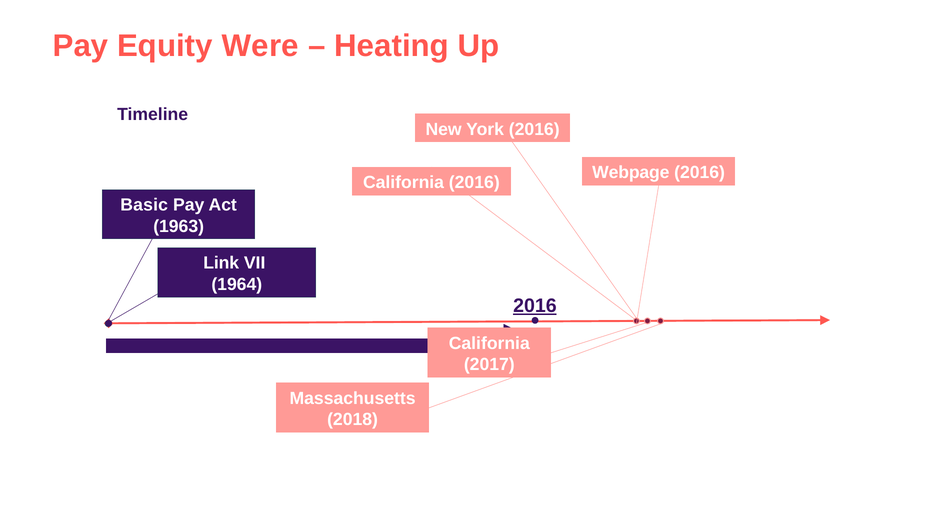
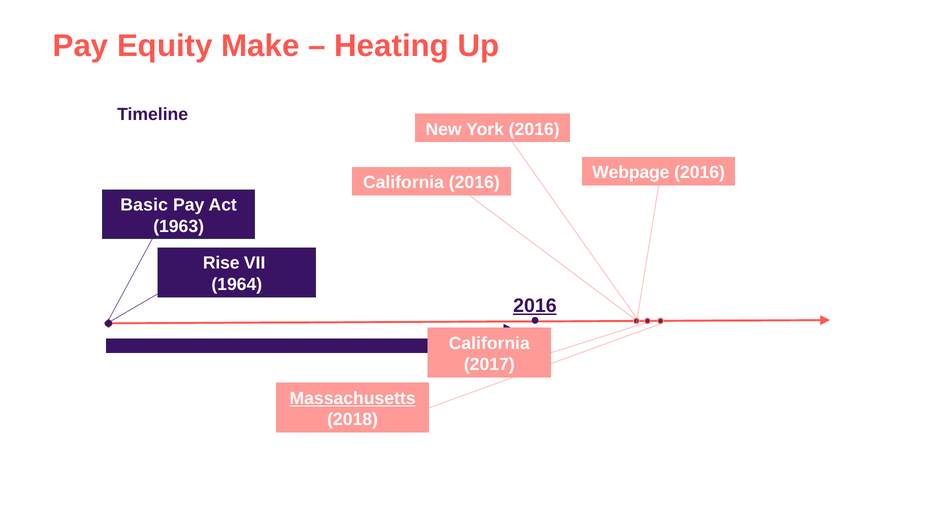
Were: Were -> Make (260, 46)
Link: Link -> Rise (221, 263)
Massachusetts underline: none -> present (353, 398)
